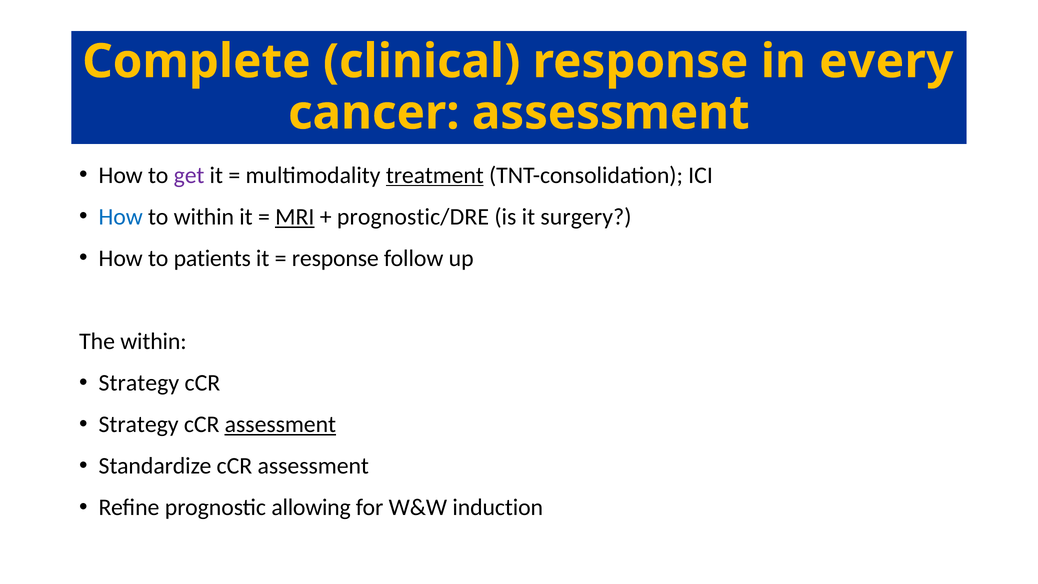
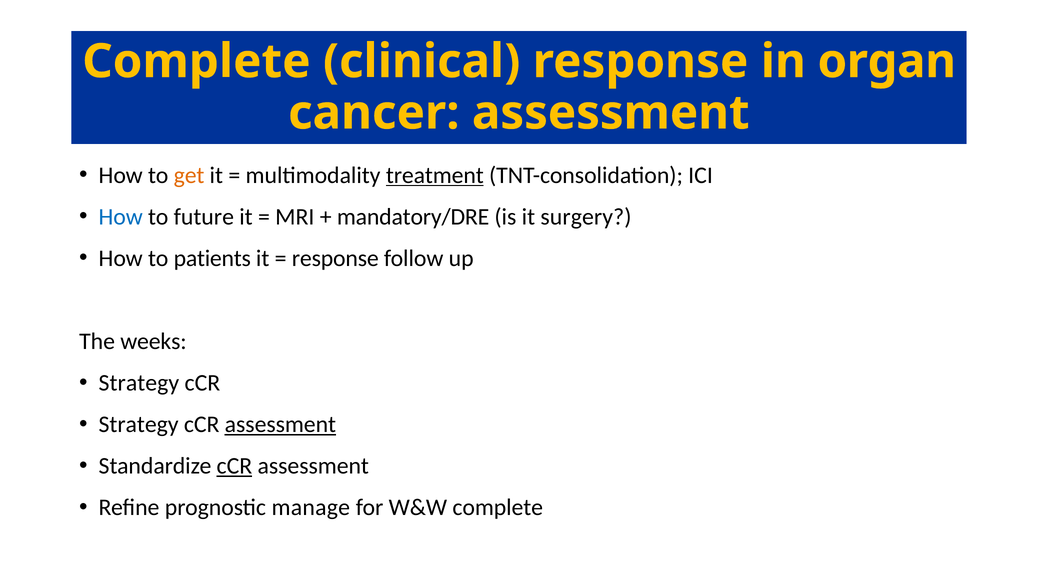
every: every -> organ (887, 62)
get colour: purple -> orange (189, 175)
to within: within -> future (204, 217)
MRI underline: present -> none (295, 217)
prognostic/DRE: prognostic/DRE -> mandatory/DRE (413, 217)
The within: within -> weeks (153, 341)
cCR underline: none -> present (234, 466)
allowing: allowing -> manage (311, 507)
W&W induction: induction -> complete (498, 507)
